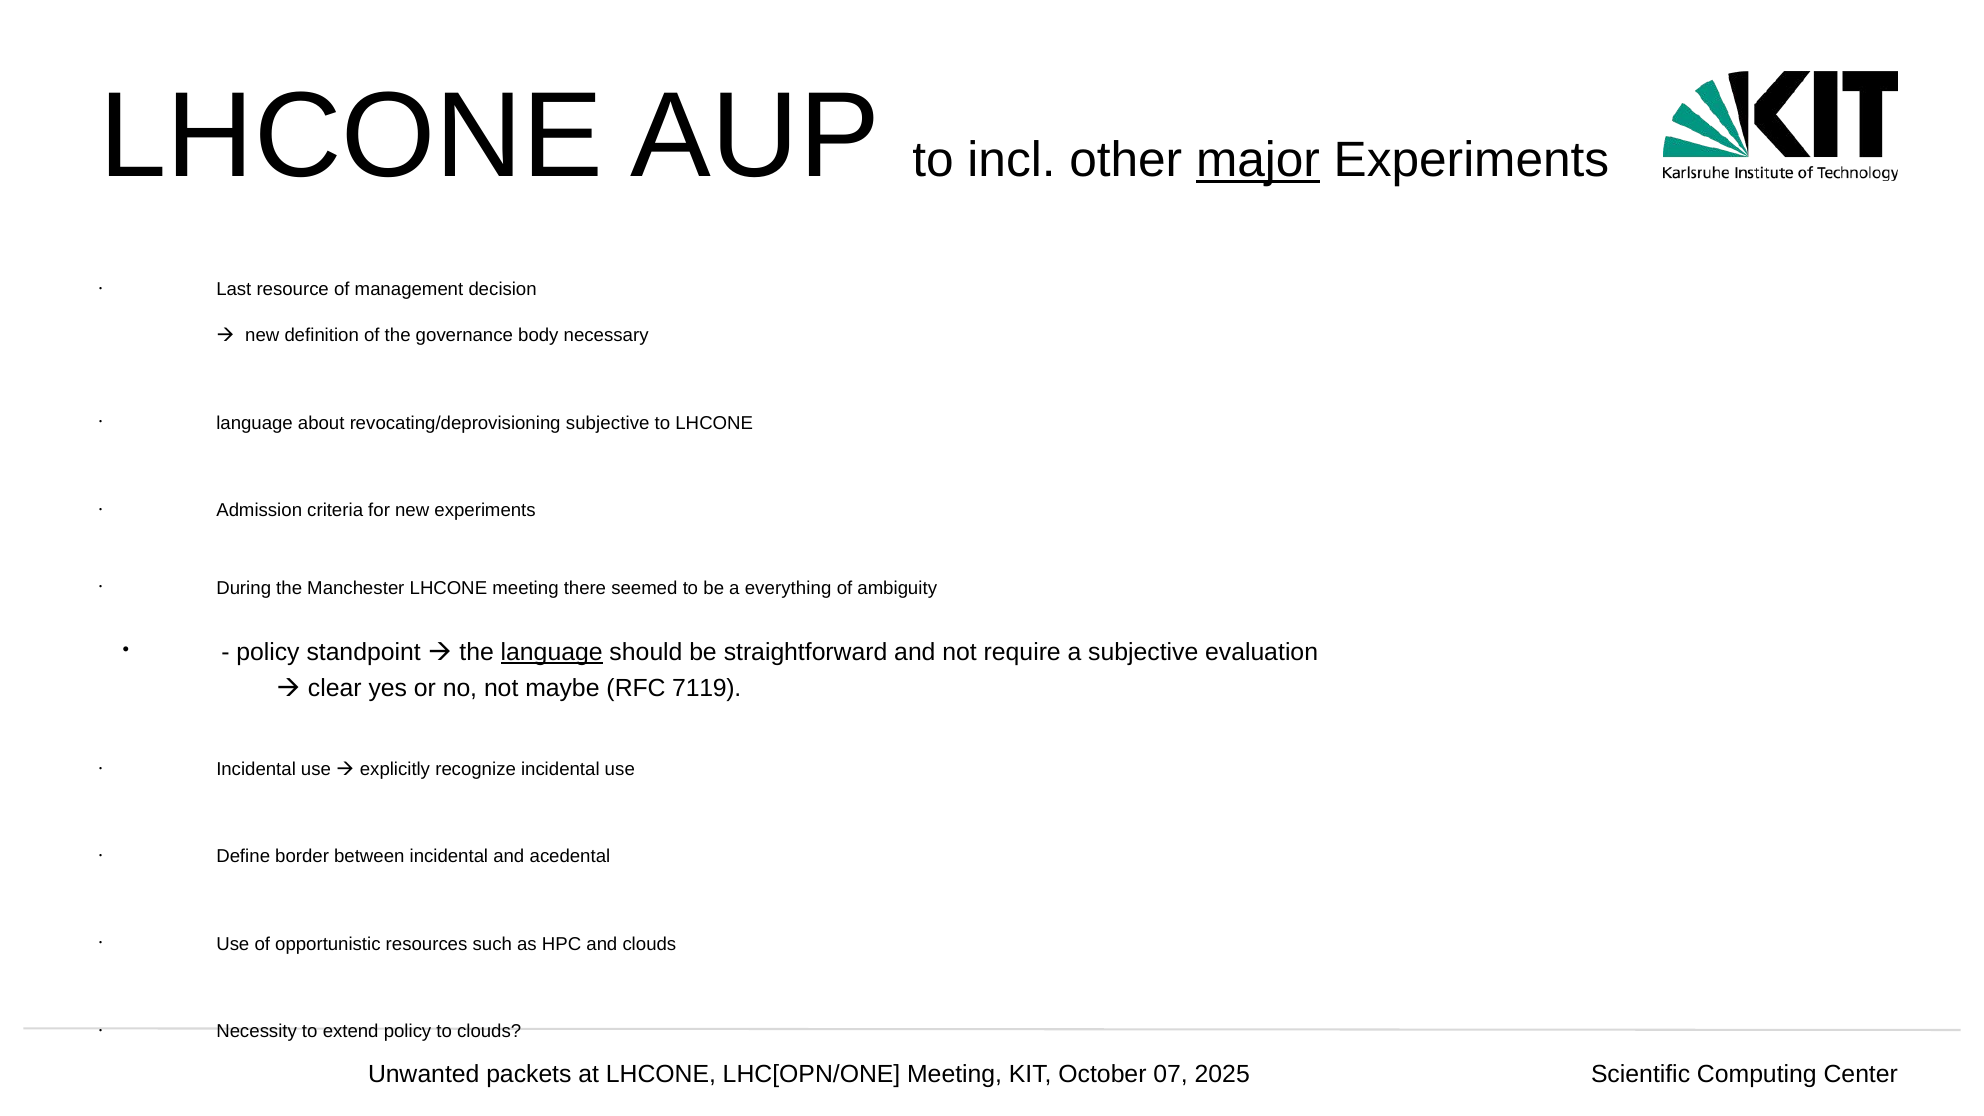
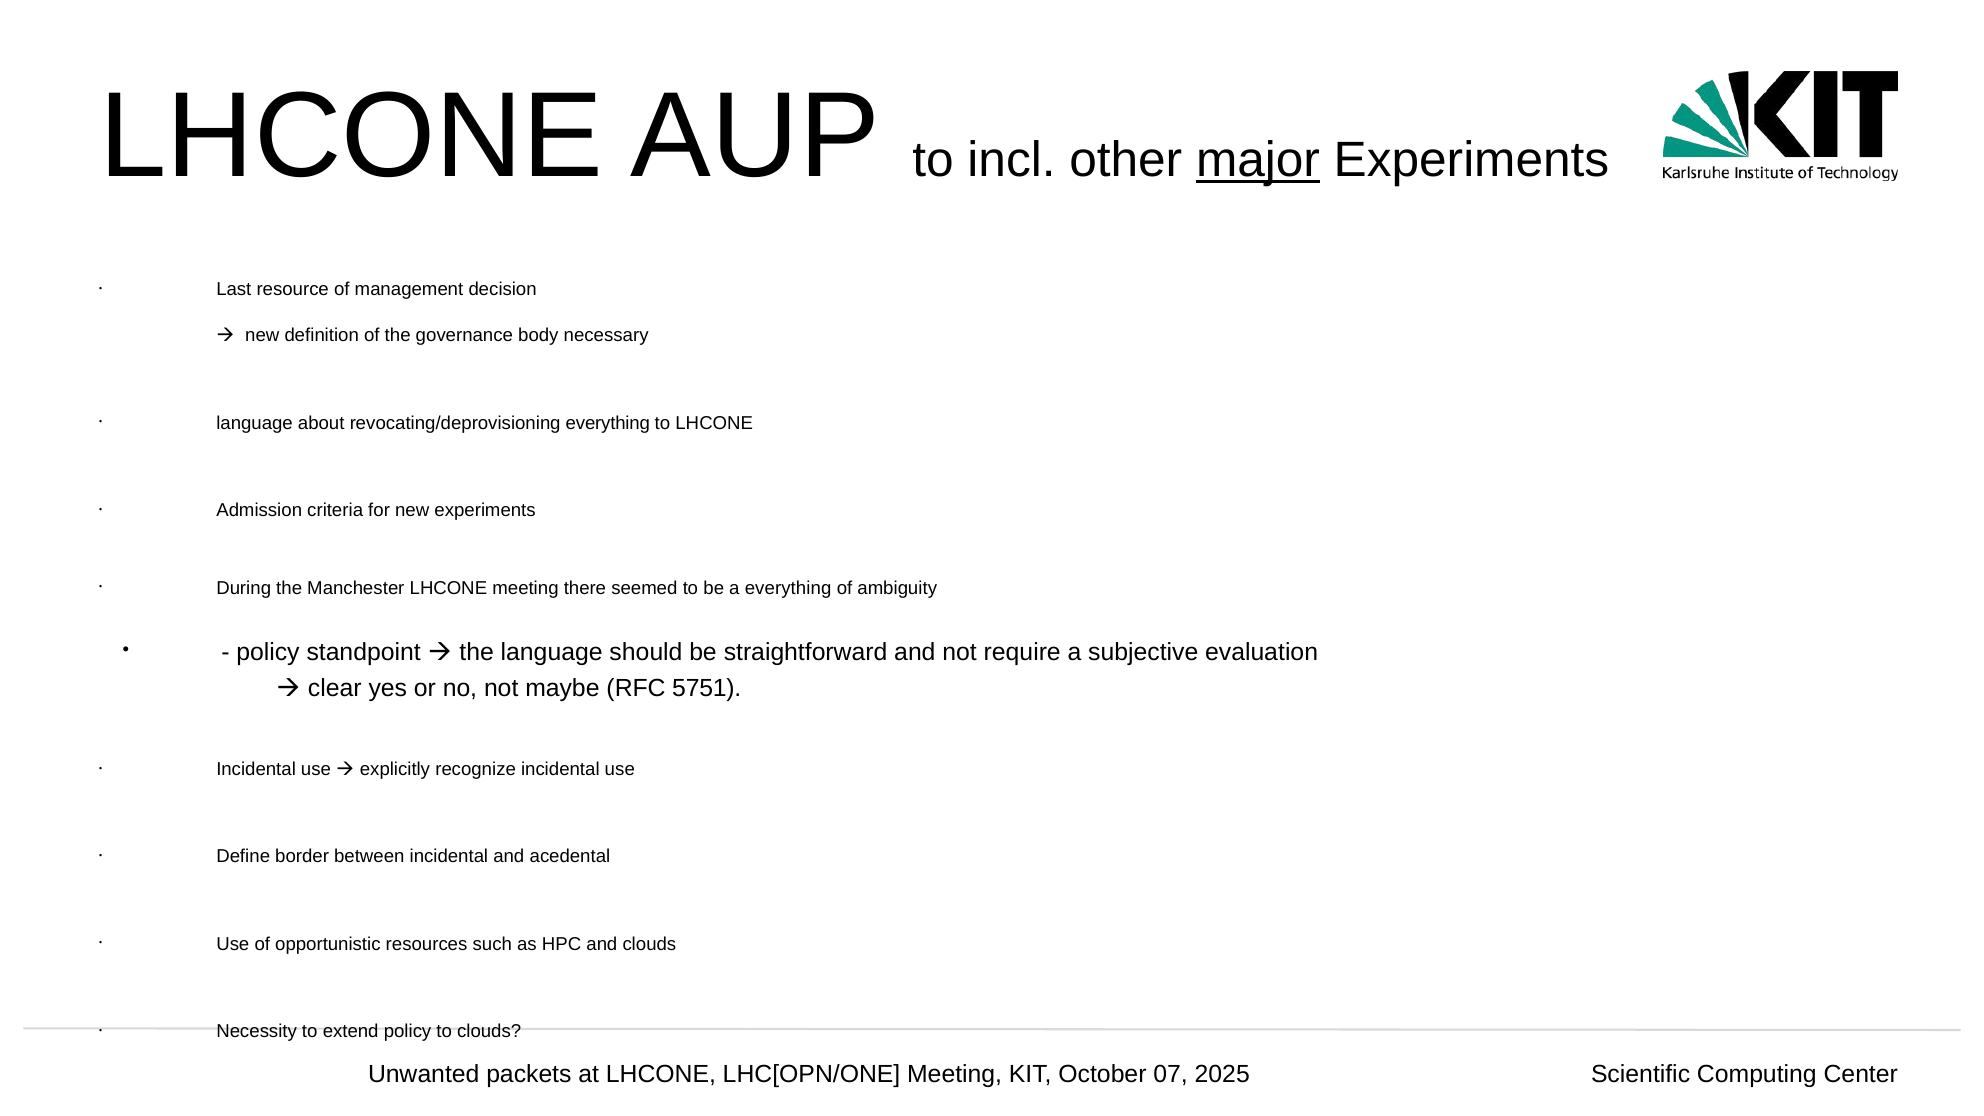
revocating/deprovisioning subjective: subjective -> everything (608, 423)
language underline: present -> none (552, 652)
7119: 7119 -> 5751 (707, 689)
